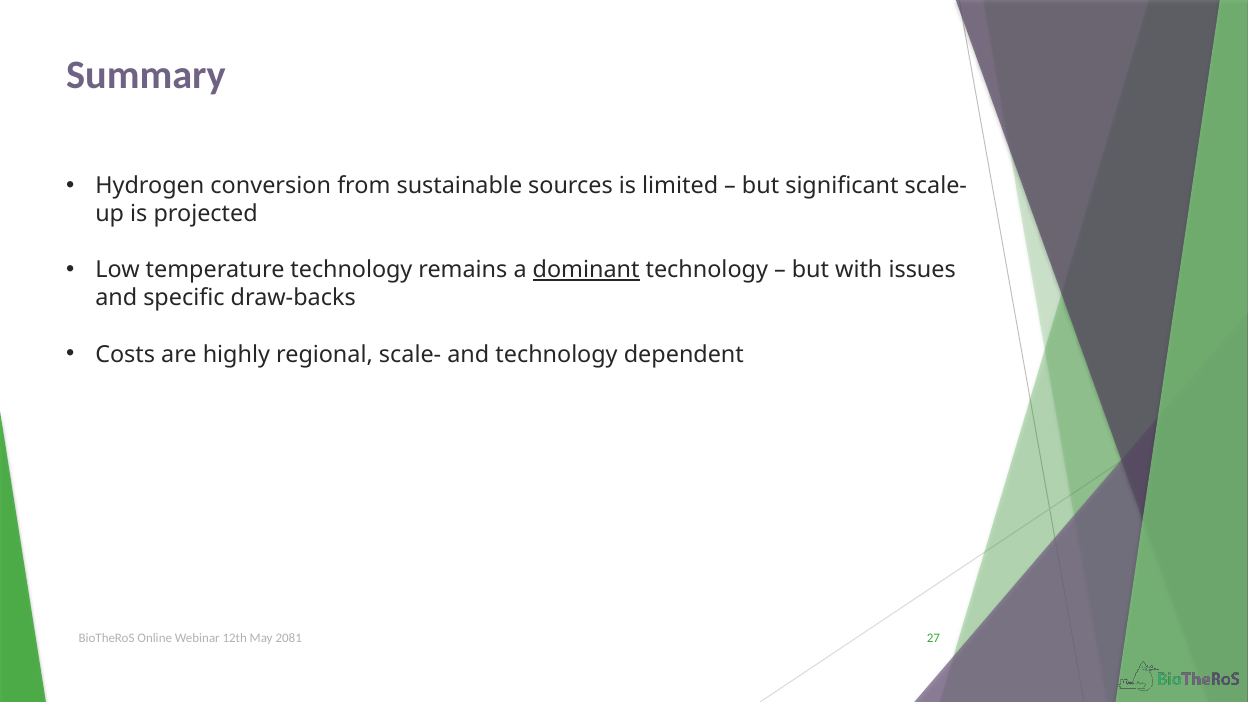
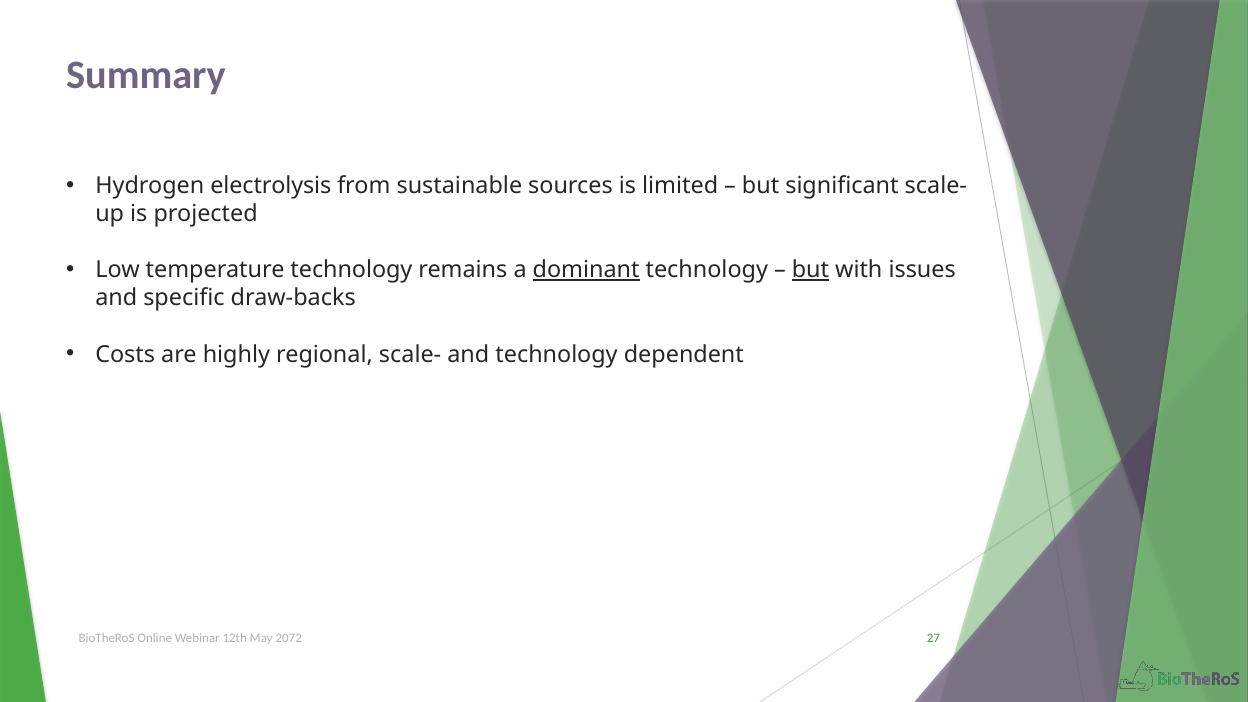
conversion: conversion -> electrolysis (271, 186)
but underline: none -> present (810, 270)
2081: 2081 -> 2072 (289, 638)
